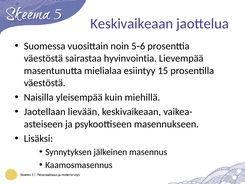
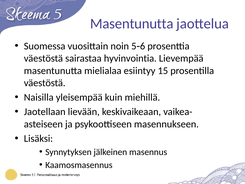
Keskivaikeaan: Keskivaikeaan -> Masentunutta (132, 24)
